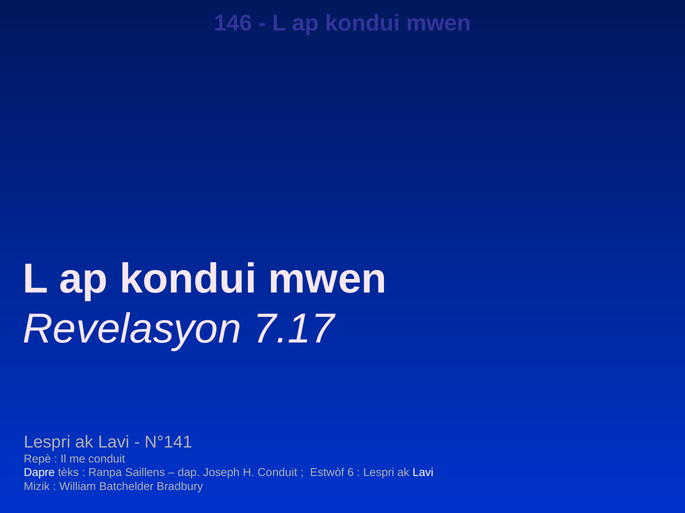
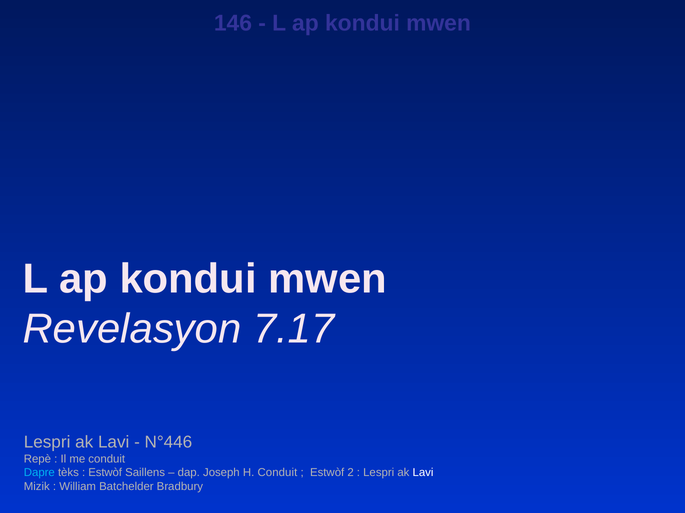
N°141: N°141 -> N°446 (168, 443)
Dapre colour: white -> light blue (39, 473)
Ranpa: Ranpa -> Estwòf (105, 473)
6: 6 -> 2 (351, 473)
